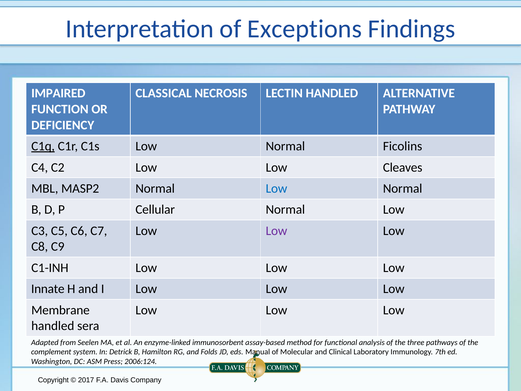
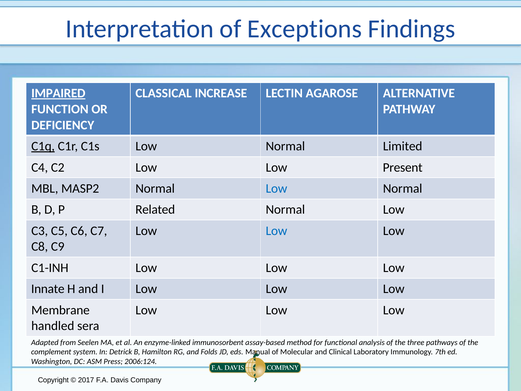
IMPAIRED underline: none -> present (58, 93)
NECROSIS: NECROSIS -> INCREASE (221, 93)
LECTIN HANDLED: HANDLED -> AGAROSE (332, 93)
Ficolins: Ficolins -> Limited (403, 146)
Cleaves: Cleaves -> Present (403, 167)
Cellular: Cellular -> Related (155, 210)
Low colour: purple -> blue (276, 231)
